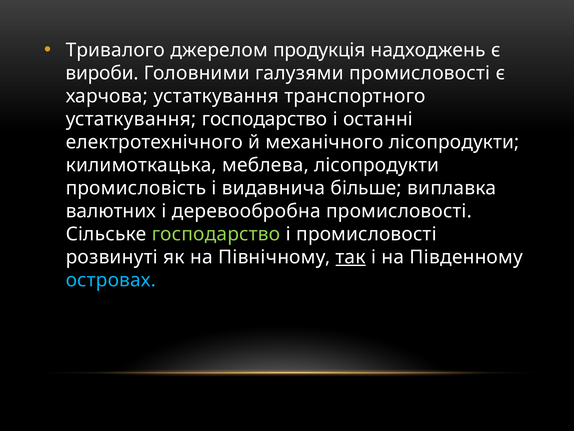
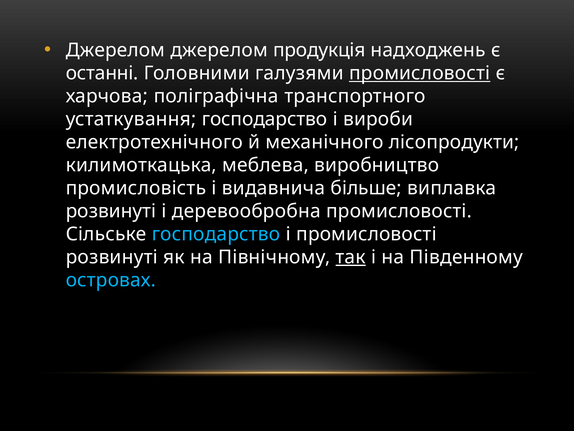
Тривалого: Тривалого -> Джерелом (115, 50)
вироби: вироби -> останні (102, 73)
промисловості underline: none -> present (420, 73)
харчова устаткування: устаткування -> поліграфічна (216, 96)
останні: останні -> вироби (378, 119)
меблева лісопродукти: лісопродукти -> виробництво (377, 165)
валютних: валютних -> розвинуті (111, 211)
господарство colour: light green -> light blue (216, 234)
